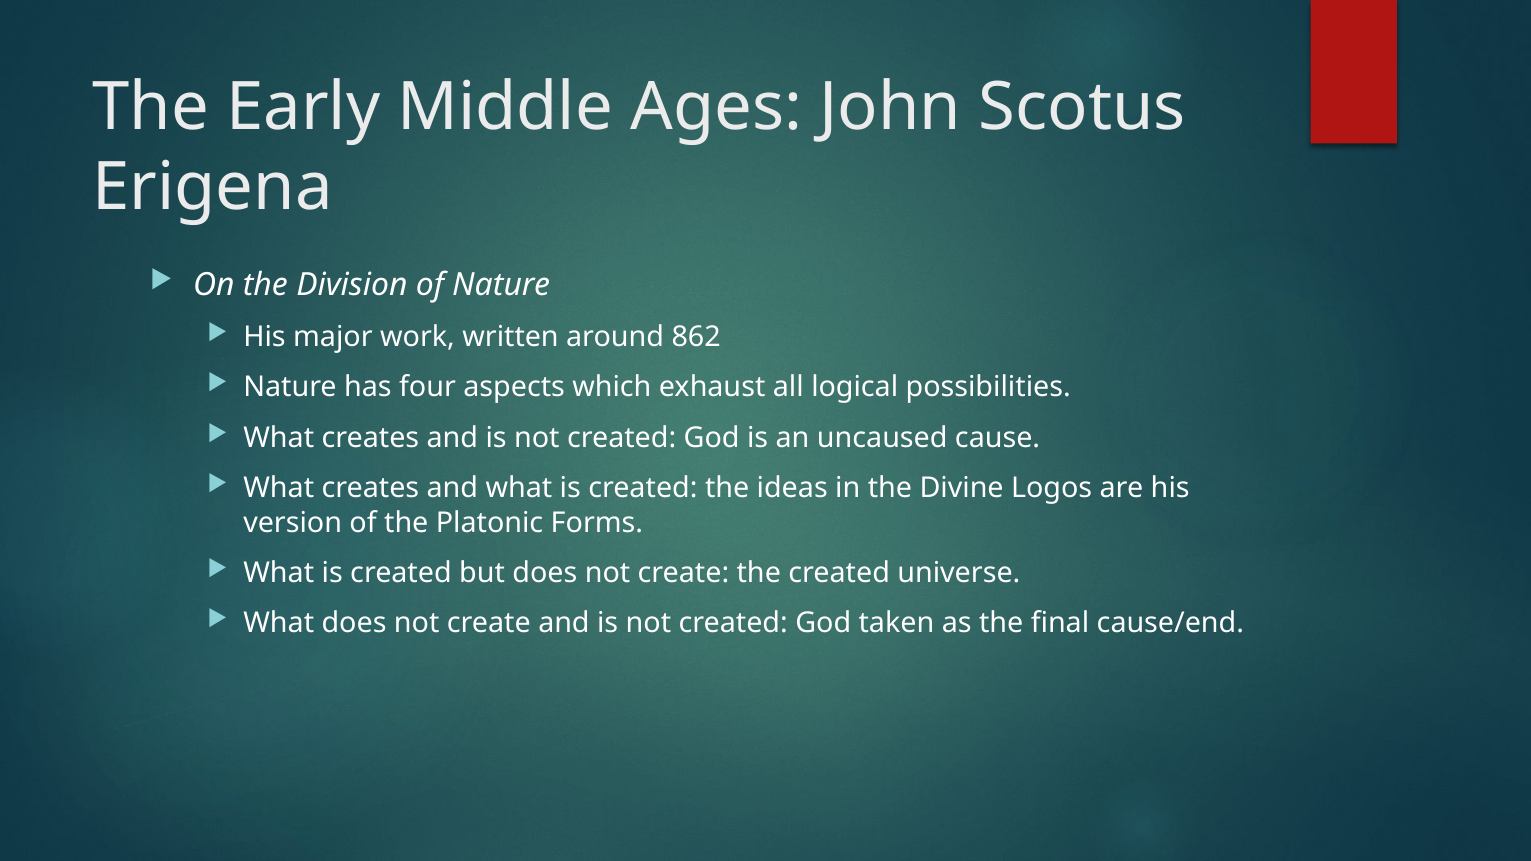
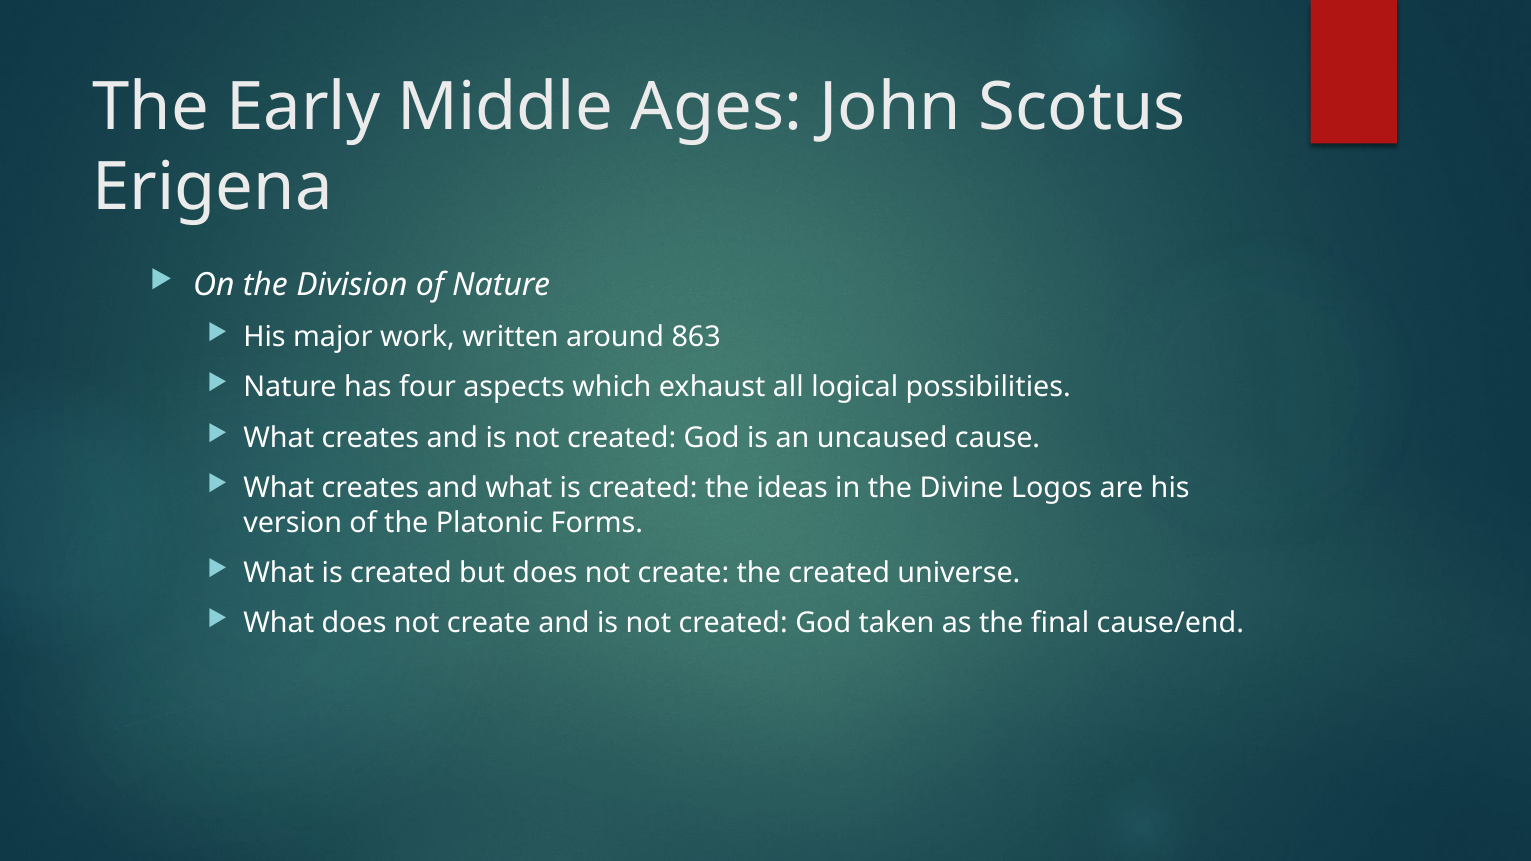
862: 862 -> 863 (696, 337)
